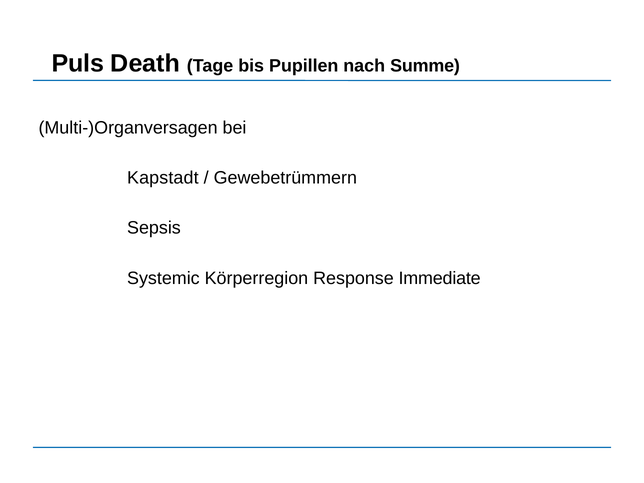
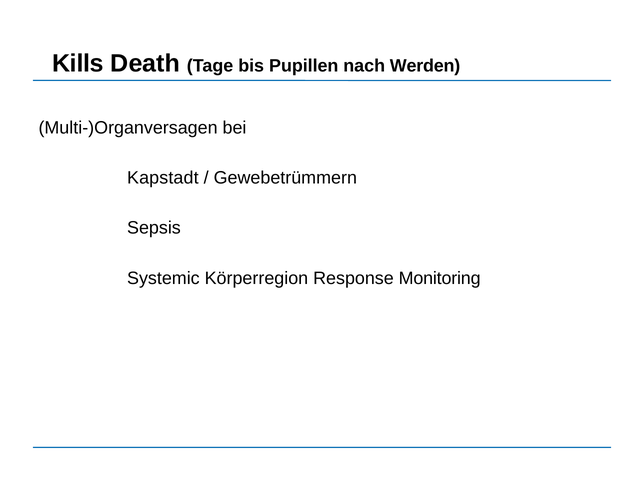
Puls: Puls -> Kills (78, 64)
Summe: Summe -> Werden (425, 66)
Immediate: Immediate -> Monitoring (440, 278)
